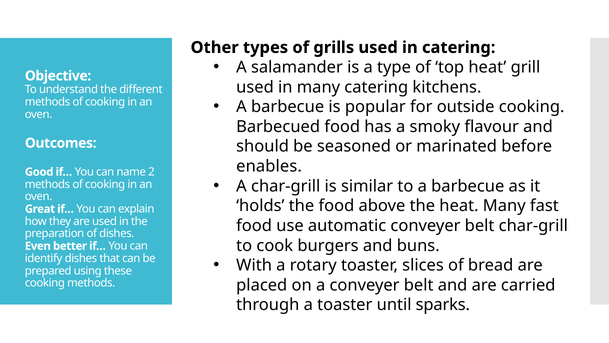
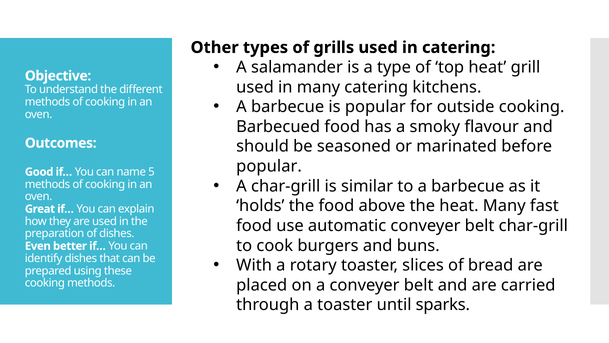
enables: enables -> popular (269, 166)
2: 2 -> 5 (151, 172)
